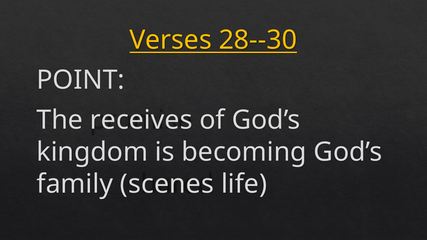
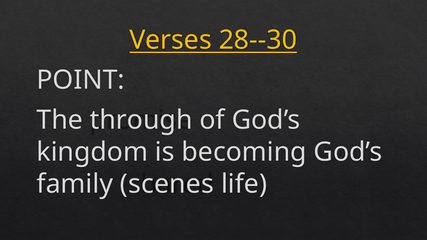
receives: receives -> through (141, 120)
